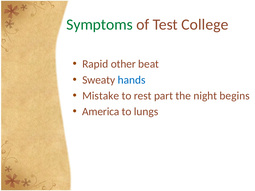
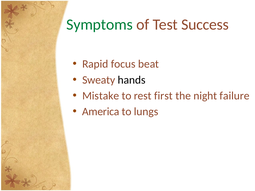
College: College -> Success (205, 25)
other: other -> focus (123, 64)
hands colour: blue -> black (132, 80)
part: part -> first (163, 96)
begins: begins -> failure (235, 96)
